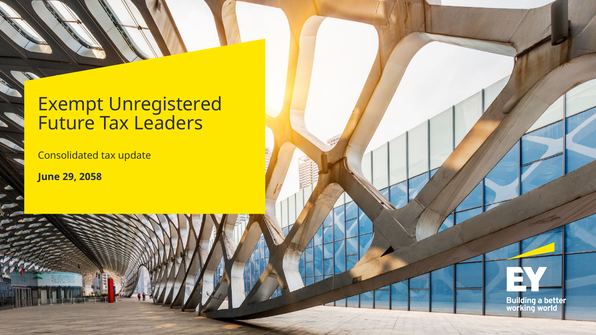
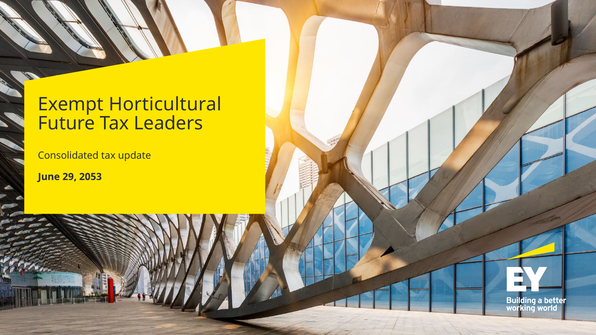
Unregistered: Unregistered -> Horticultural (165, 105)
2058: 2058 -> 2053 (90, 177)
